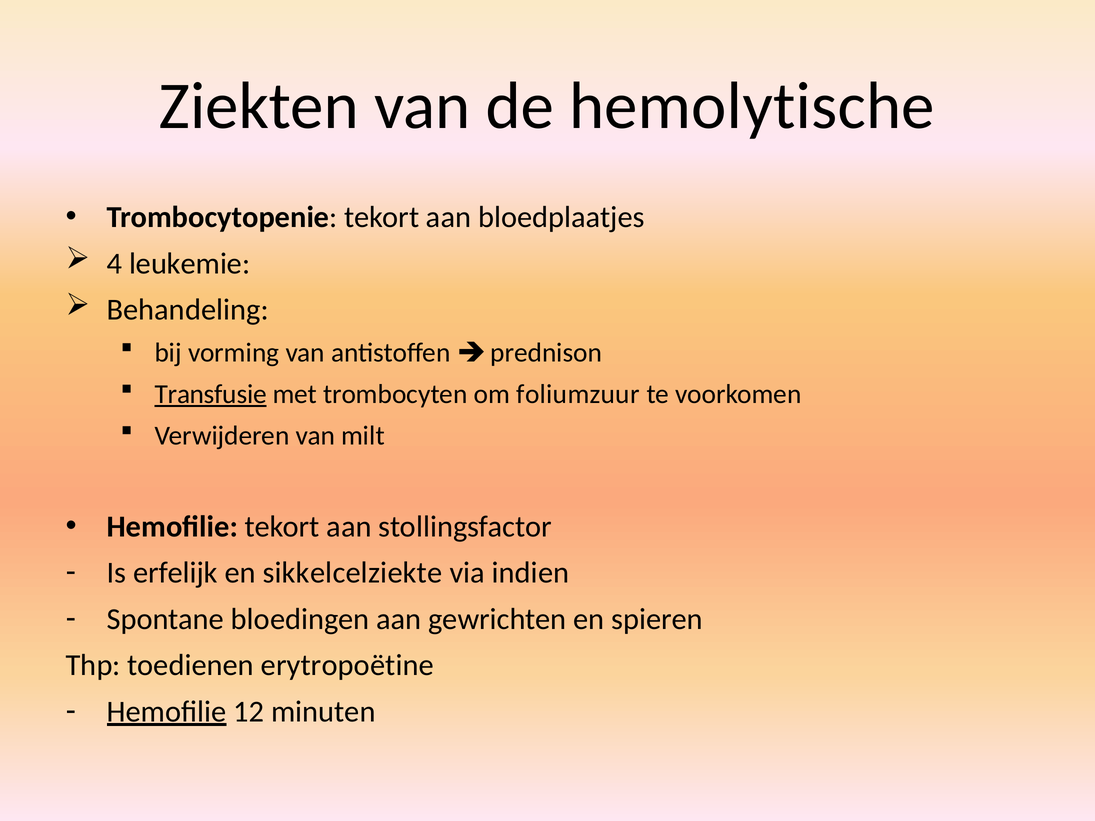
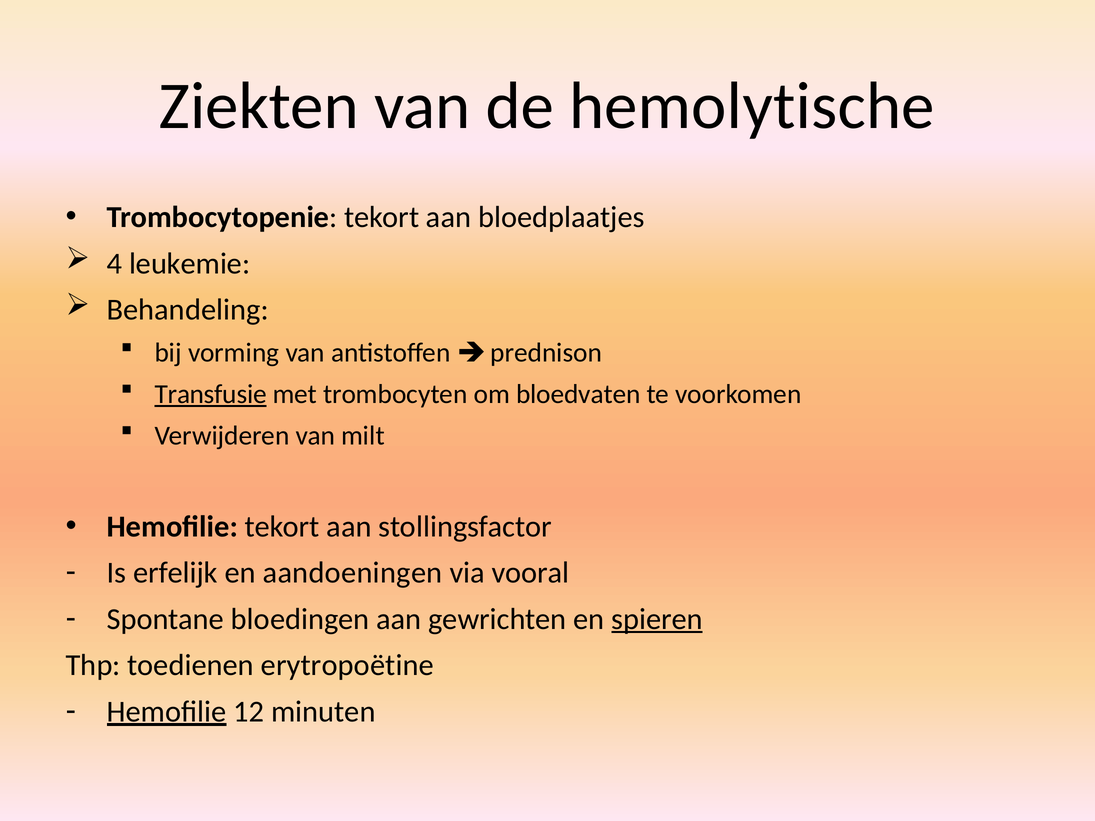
foliumzuur: foliumzuur -> bloedvaten (578, 394)
sikkelcelziekte: sikkelcelziekte -> aandoeningen (353, 573)
indien: indien -> vooral (531, 573)
spieren underline: none -> present (657, 619)
